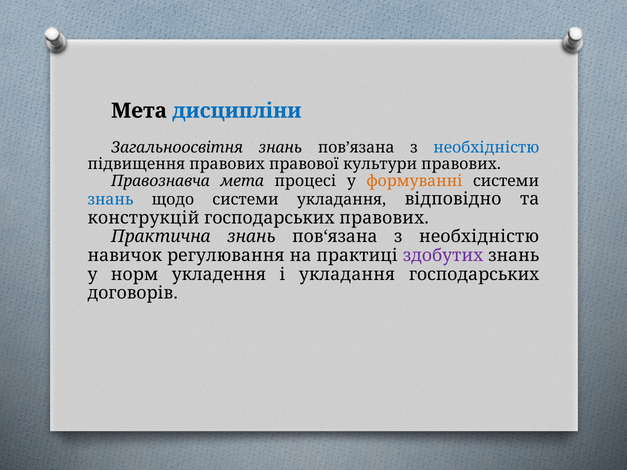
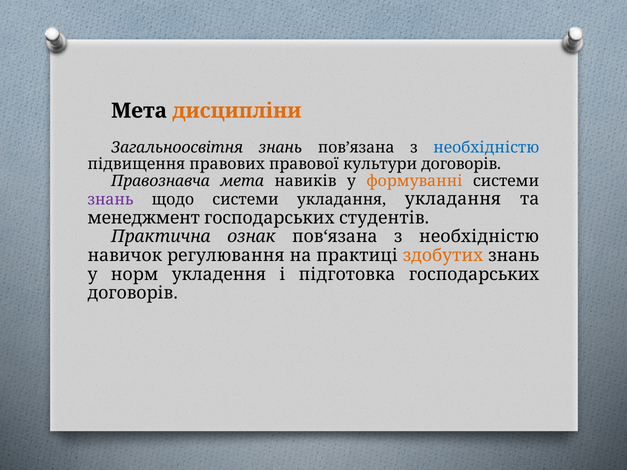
дисципліни colour: blue -> orange (237, 111)
культури правових: правових -> договорів (461, 164)
процесі: процесі -> навиків (305, 181)
знань colour: blue -> purple (110, 200)
укладання відповідно: відповідно -> укладання (453, 199)
конструкцій: конструкцій -> менеджмент (144, 218)
господарських правових: правових -> студентів (384, 218)
Практична знань: знань -> ознак (252, 237)
здобутих colour: purple -> orange (443, 256)
і укладання: укладання -> підготовка (347, 274)
